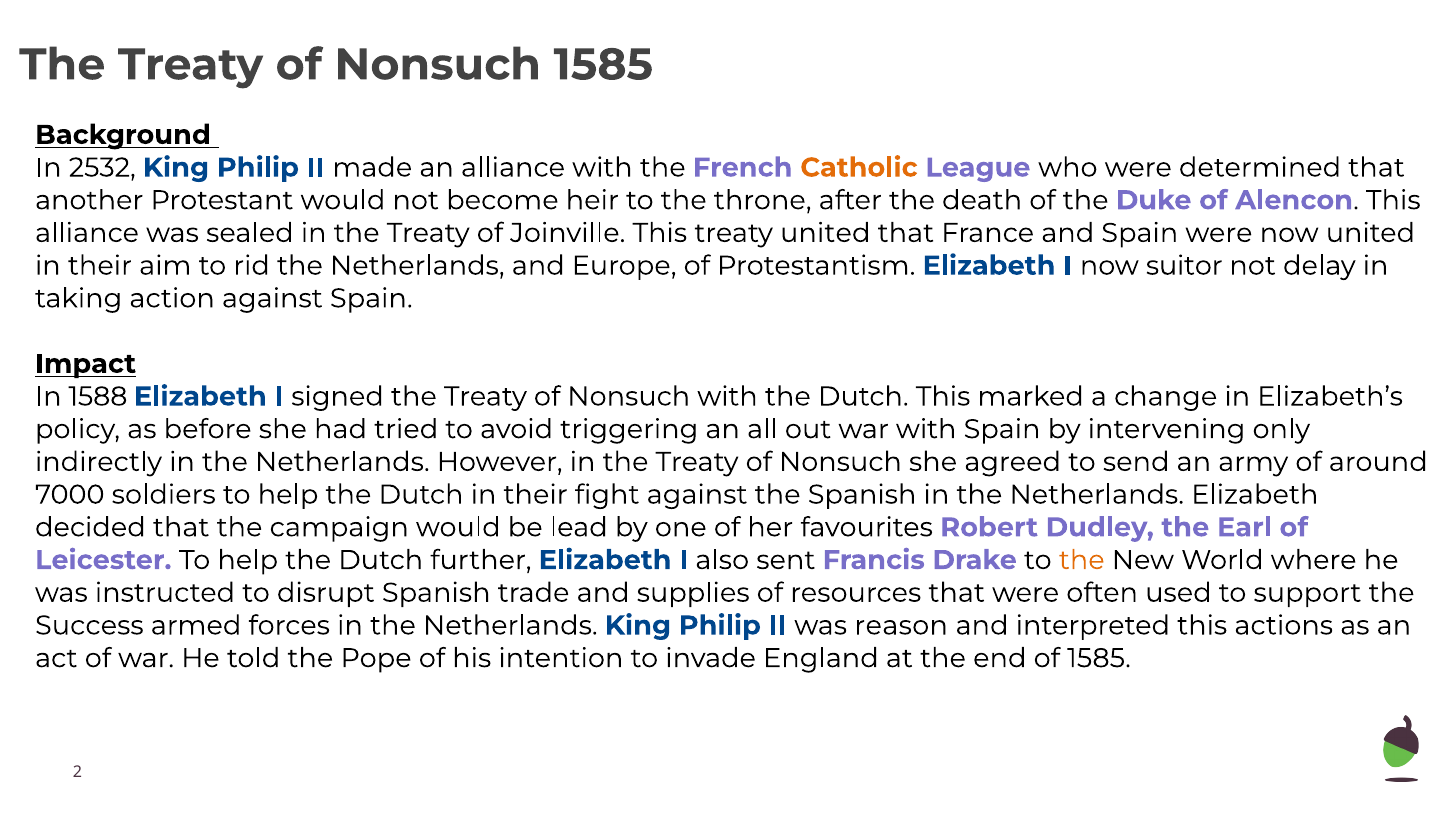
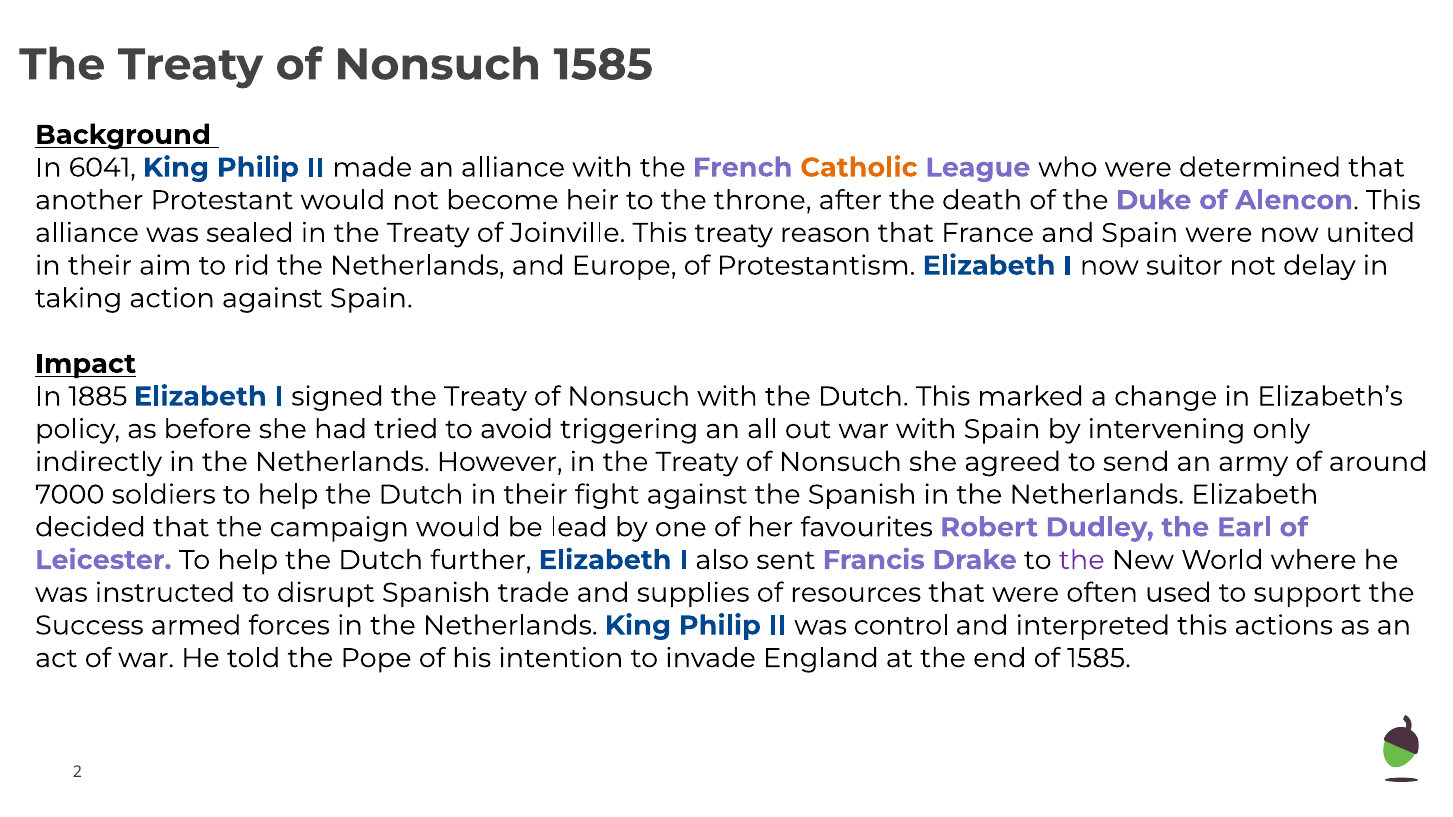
2532: 2532 -> 6041 (102, 168)
treaty united: united -> reason (825, 233)
1588: 1588 -> 1885 (98, 397)
the colour: orange -> purple (1082, 560)
reason: reason -> control (901, 626)
